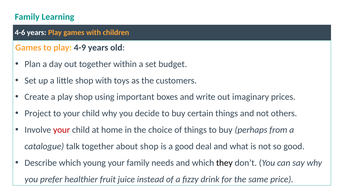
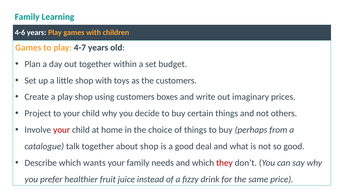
4-9: 4-9 -> 4-7 (80, 48)
using important: important -> customers (136, 97)
young: young -> wants (94, 163)
they colour: black -> red (224, 163)
